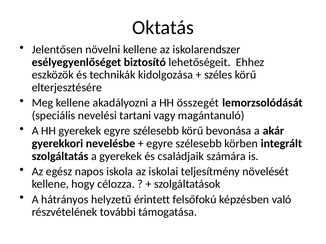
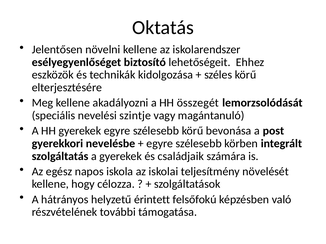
tartani: tartani -> szintje (135, 116)
akár: akár -> post (273, 131)
